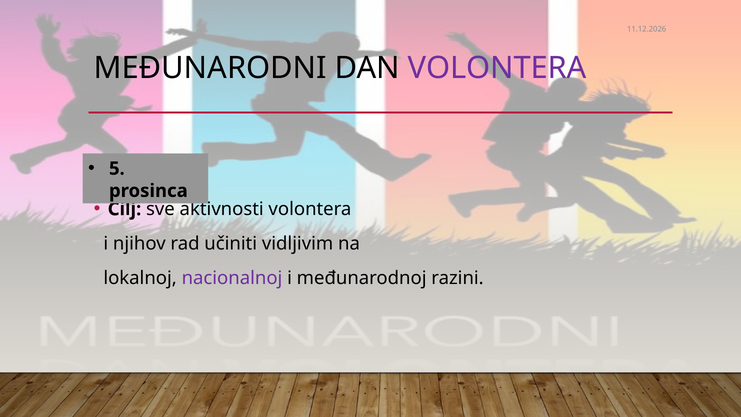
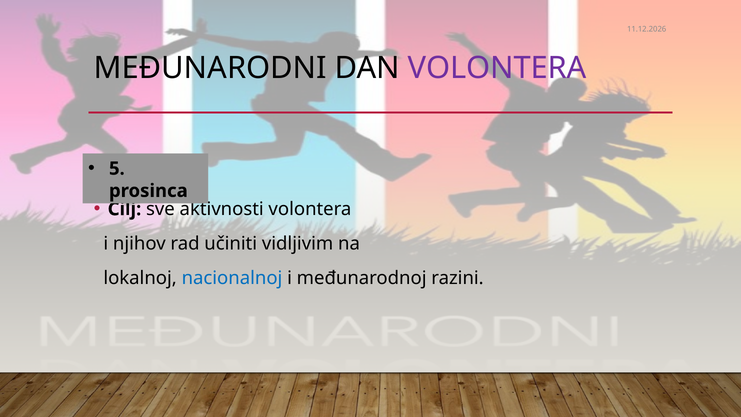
nacionalnoj colour: purple -> blue (232, 278)
